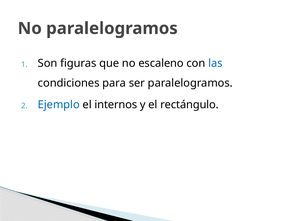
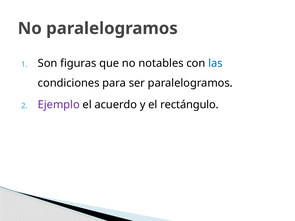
escaleno: escaleno -> notables (161, 63)
Ejemplo colour: blue -> purple (59, 105)
internos: internos -> acuerdo (116, 105)
